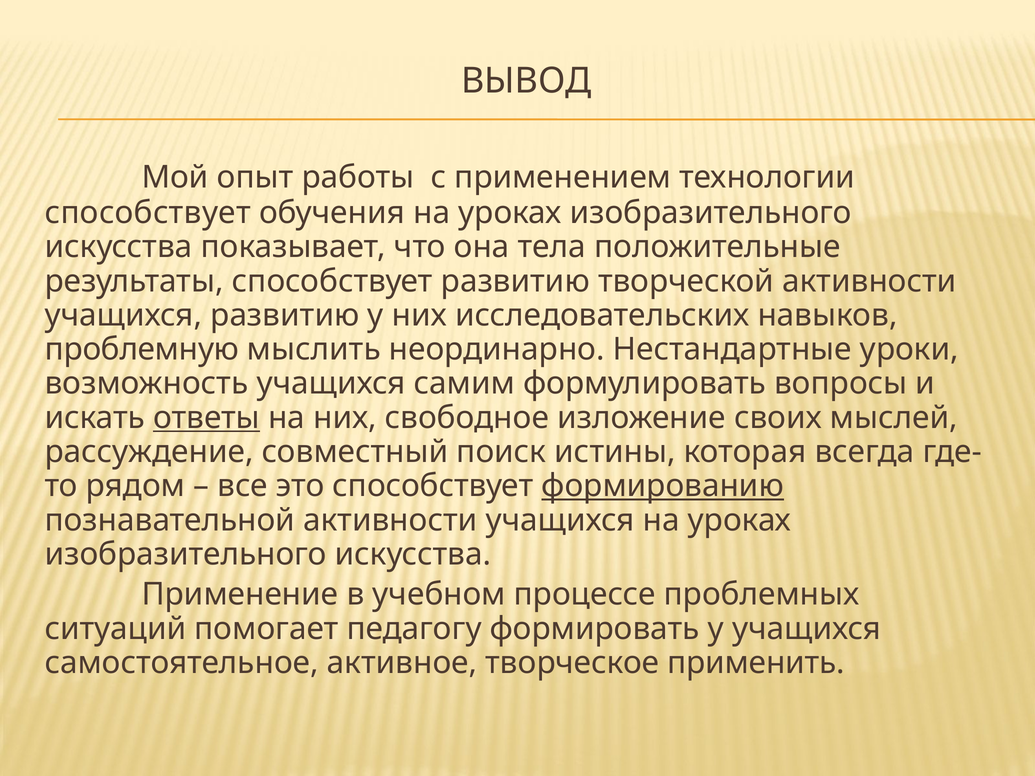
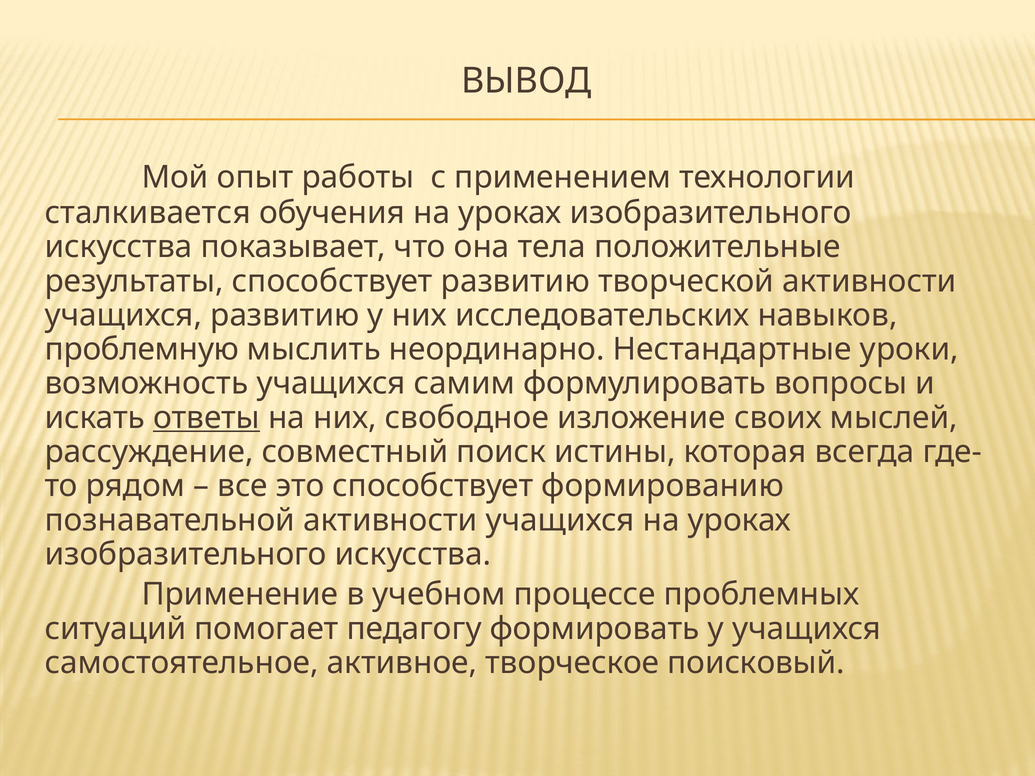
способствует: способствует -> сталкивается (148, 213)
формированию underline: present -> none (663, 486)
применить: применить -> поисковый (756, 663)
